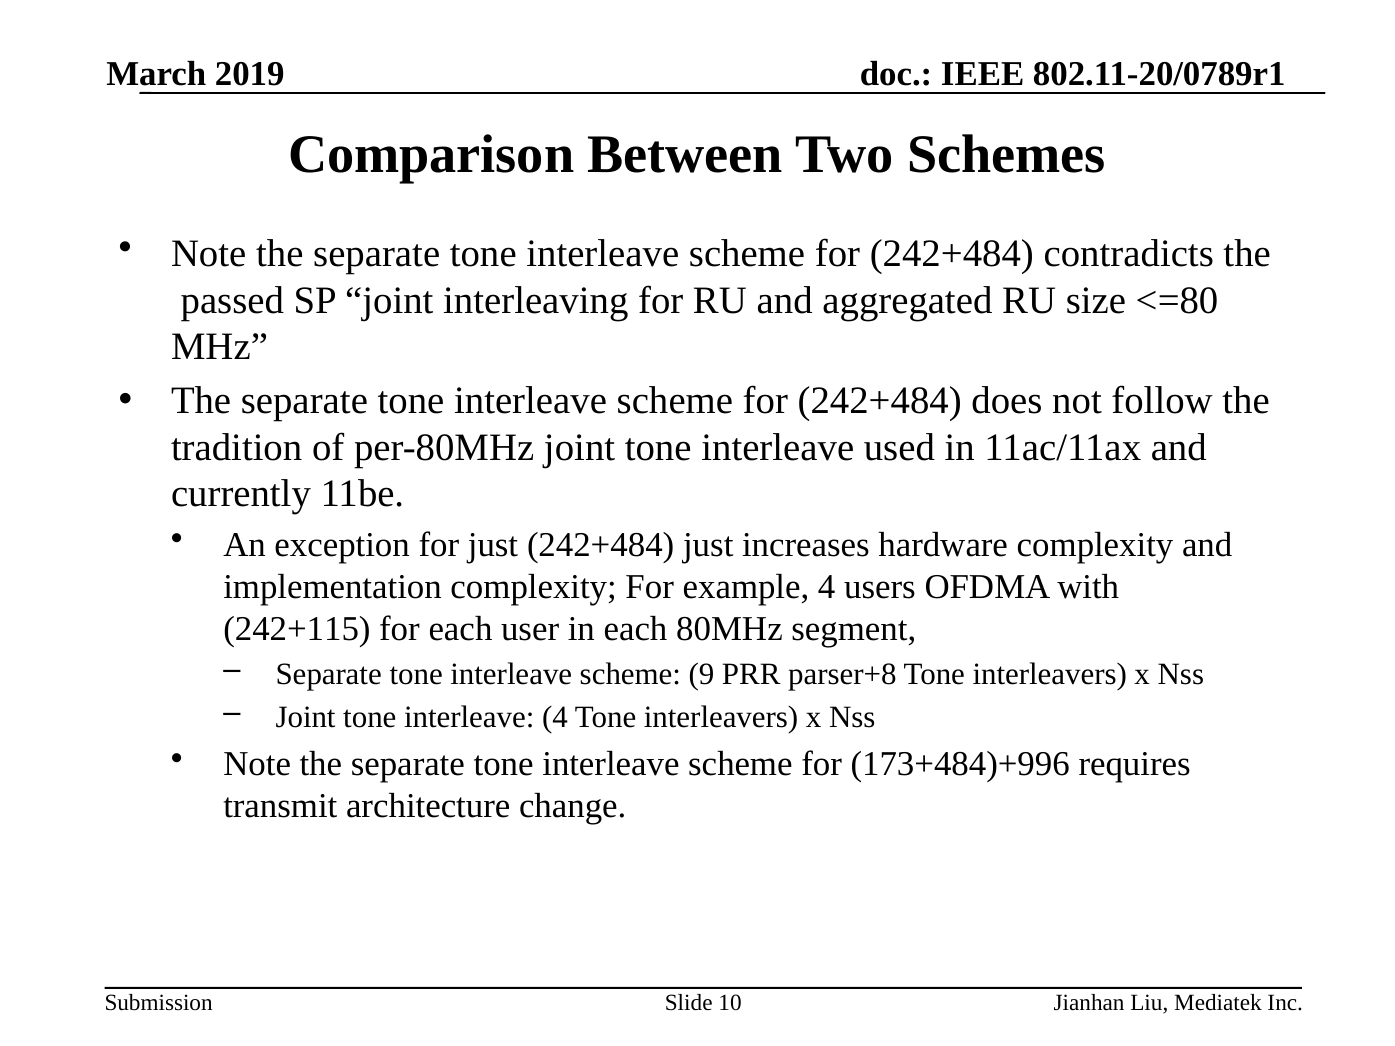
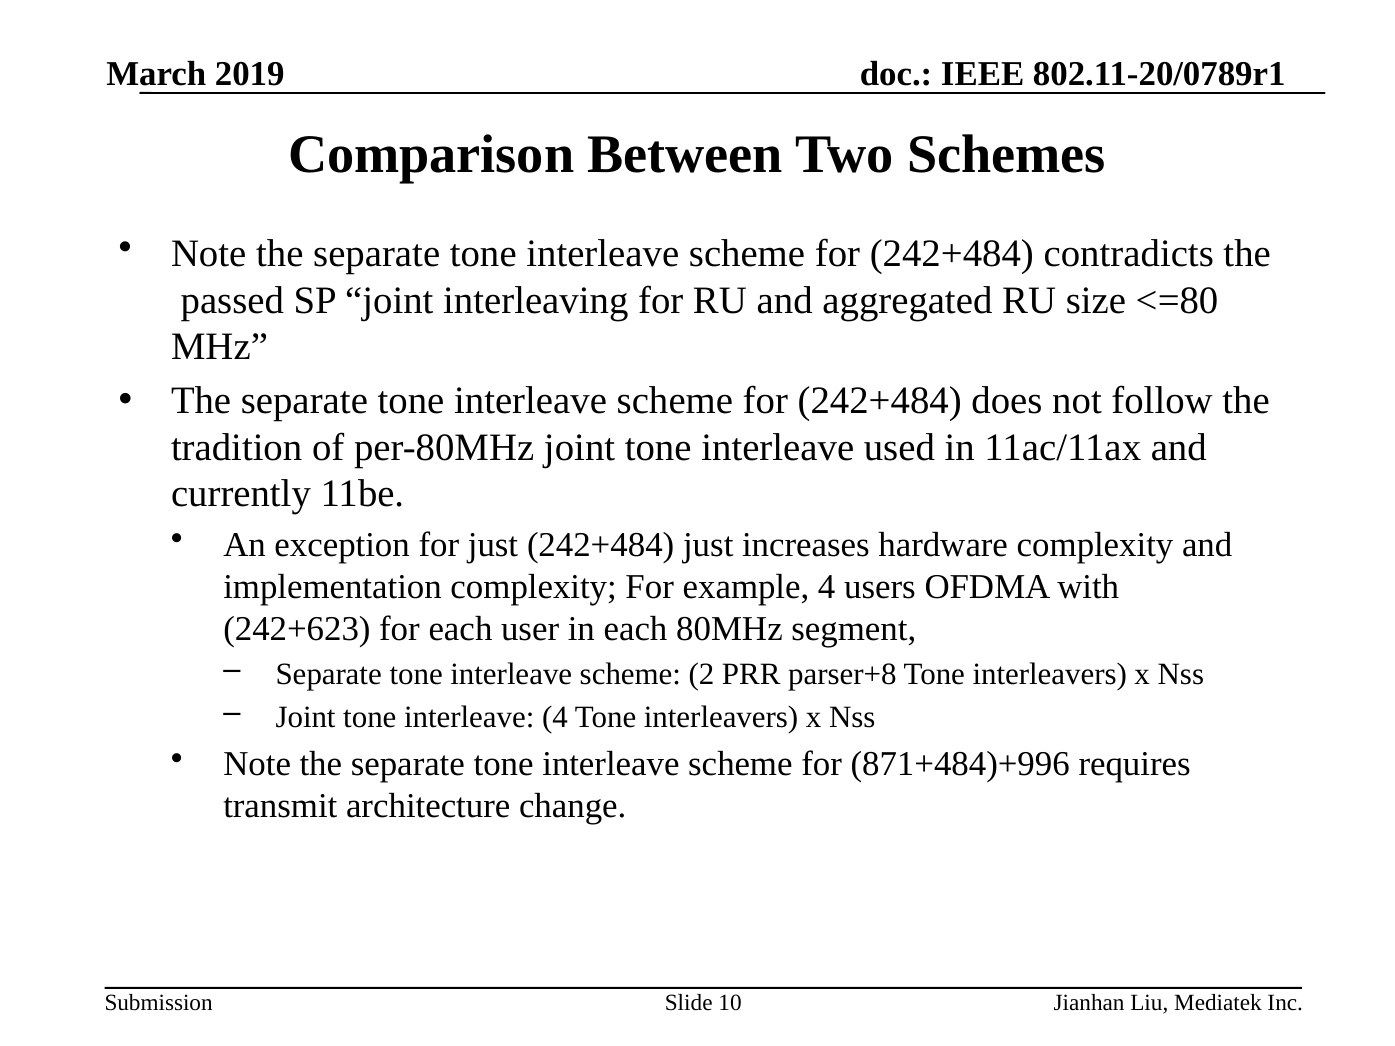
242+115: 242+115 -> 242+623 (297, 629)
9: 9 -> 2 (702, 674)
173+484)+996: 173+484)+996 -> 871+484)+996 (960, 764)
